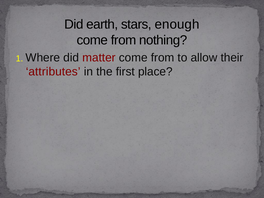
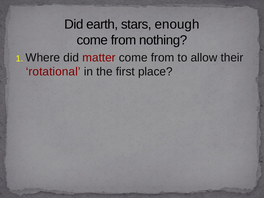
attributes: attributes -> rotational (53, 72)
